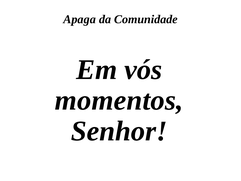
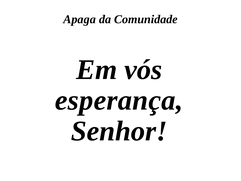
momentos: momentos -> esperança (119, 100)
